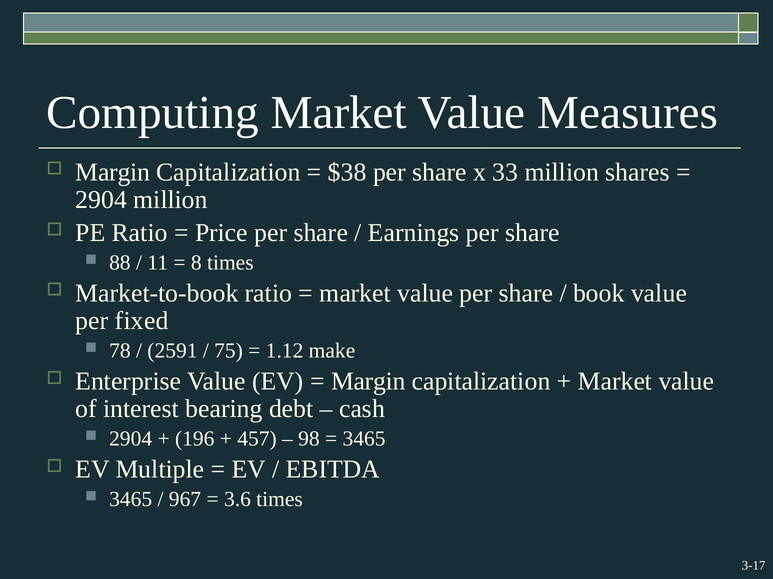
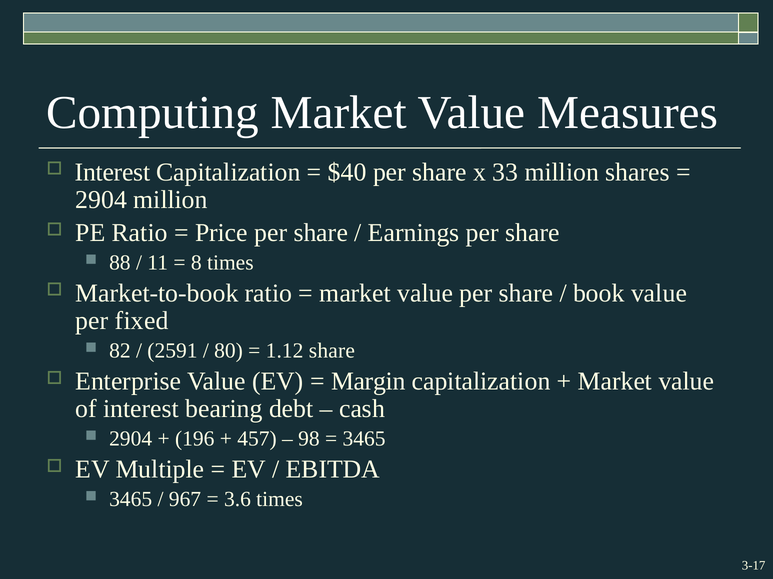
Margin: Margin -> Interest (113, 172)
$38: $38 -> $40 (347, 172)
78: 78 -> 82 (120, 351)
75: 75 -> 80 (229, 351)
1.12 make: make -> share (332, 351)
